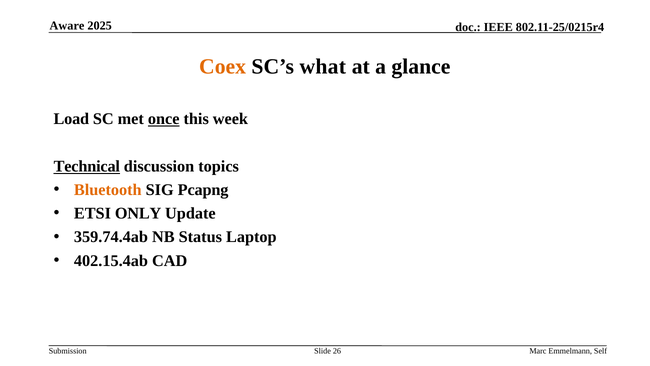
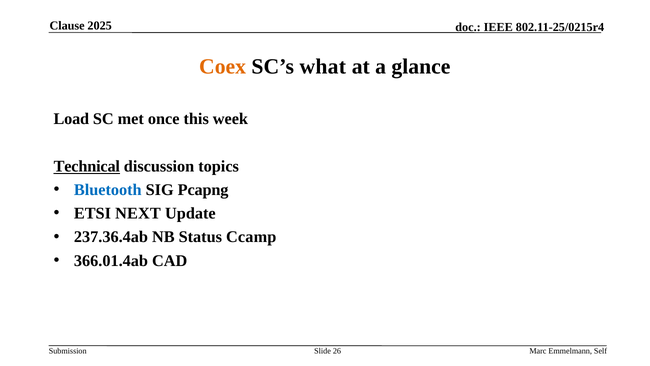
Aware: Aware -> Clause (67, 26)
once underline: present -> none (164, 119)
Bluetooth colour: orange -> blue (108, 190)
ONLY: ONLY -> NEXT (138, 213)
359.74.4ab: 359.74.4ab -> 237.36.4ab (111, 237)
Laptop: Laptop -> Ccamp (251, 237)
402.15.4ab: 402.15.4ab -> 366.01.4ab (111, 260)
